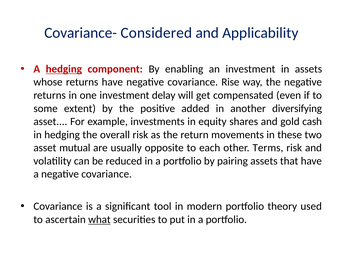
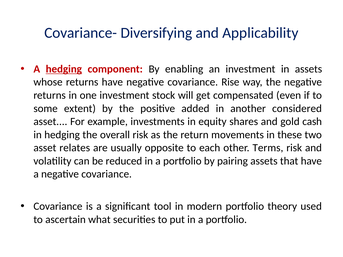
Considered: Considered -> Diversifying (156, 33)
delay: delay -> stock (164, 95)
diversifying: diversifying -> considered (297, 108)
mutual: mutual -> relates (75, 148)
what underline: present -> none (99, 220)
